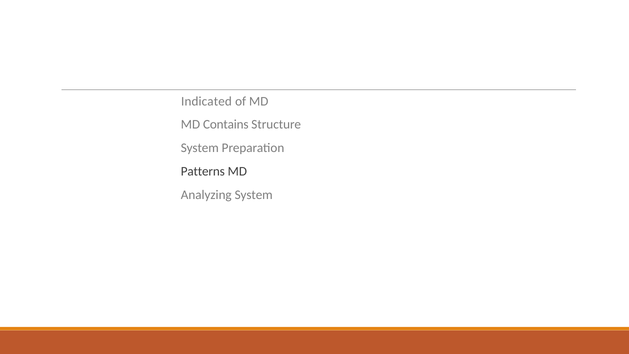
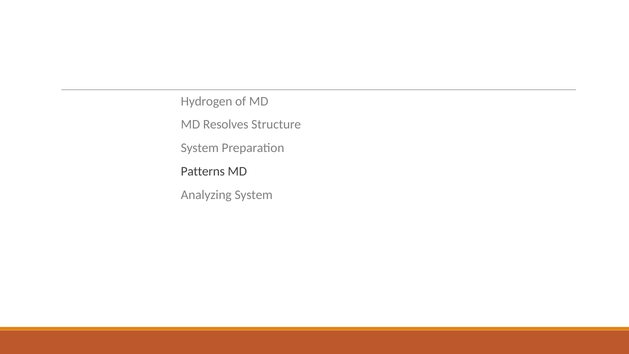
Indicated: Indicated -> Hydrogen (207, 101)
Contains: Contains -> Resolves (226, 125)
